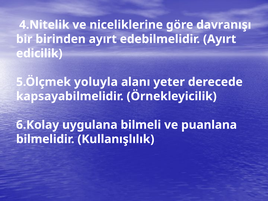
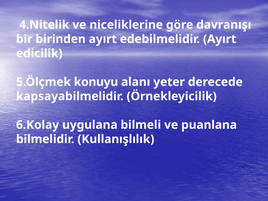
yoluyla: yoluyla -> konuyu (96, 82)
